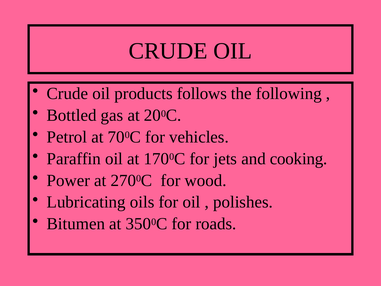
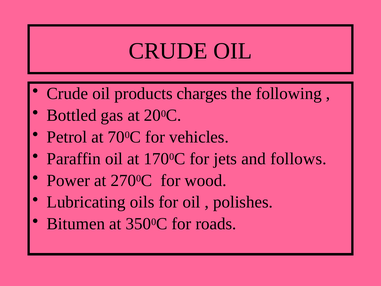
follows: follows -> charges (202, 94)
cooking: cooking -> follows (298, 159)
